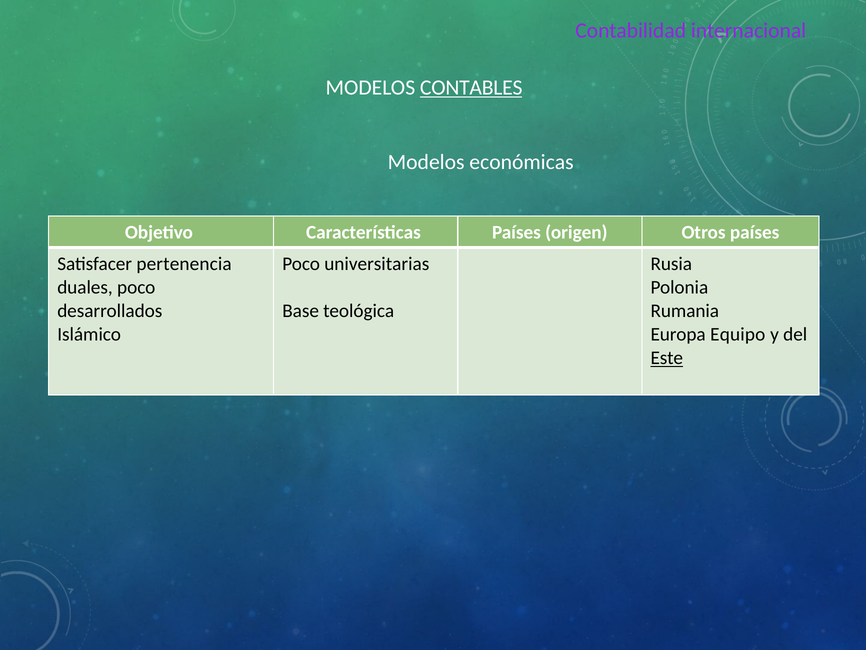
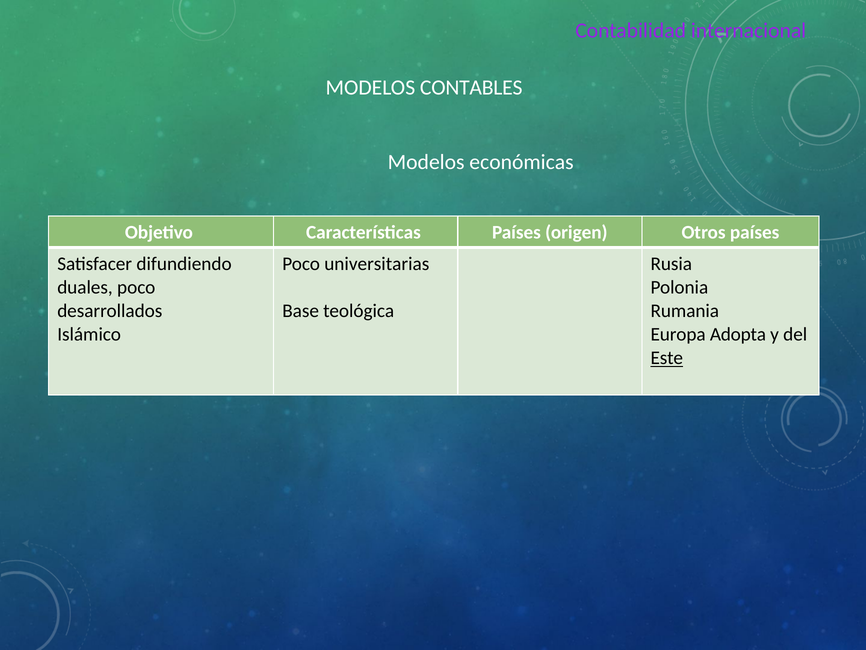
CONTABLES underline: present -> none (471, 88)
pertenencia: pertenencia -> difundiendo (184, 264)
Equipo: Equipo -> Adopta (738, 334)
